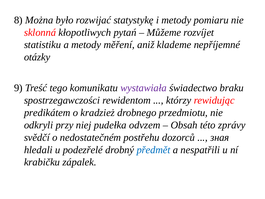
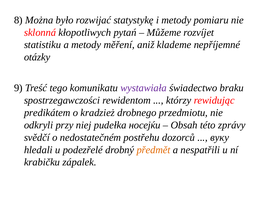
odvzem: odvzem -> носeјќи (145, 125)
зная: зная -> вуку (220, 137)
předmět colour: blue -> orange (153, 150)
